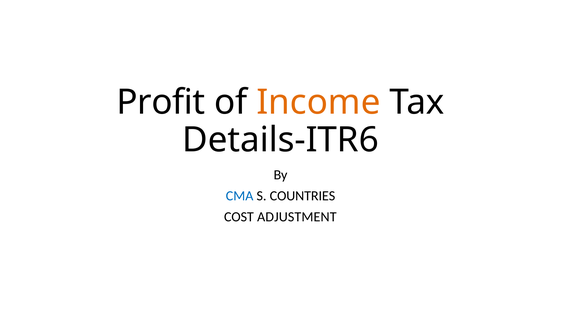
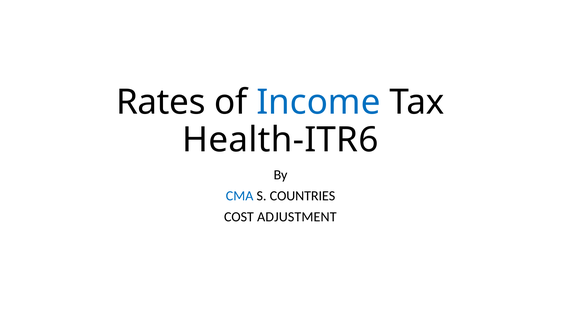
Profit: Profit -> Rates (161, 102)
Income colour: orange -> blue (318, 102)
Details-ITR6: Details-ITR6 -> Health-ITR6 (280, 140)
